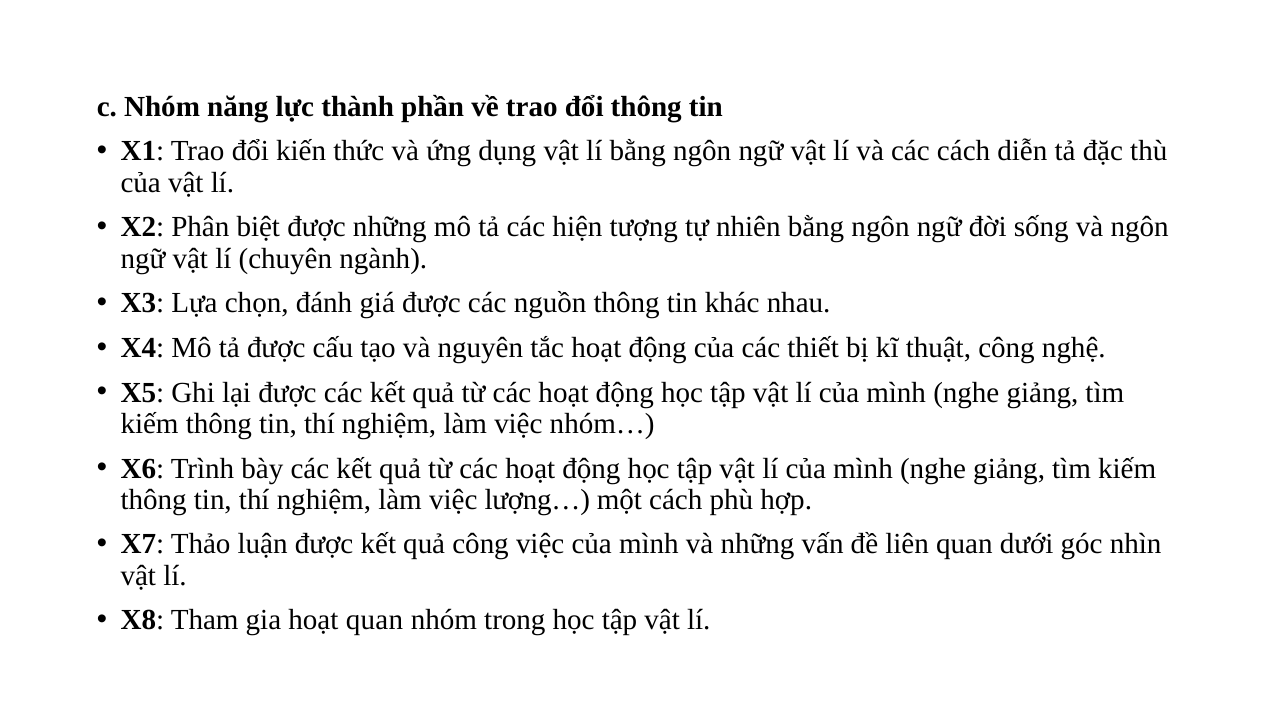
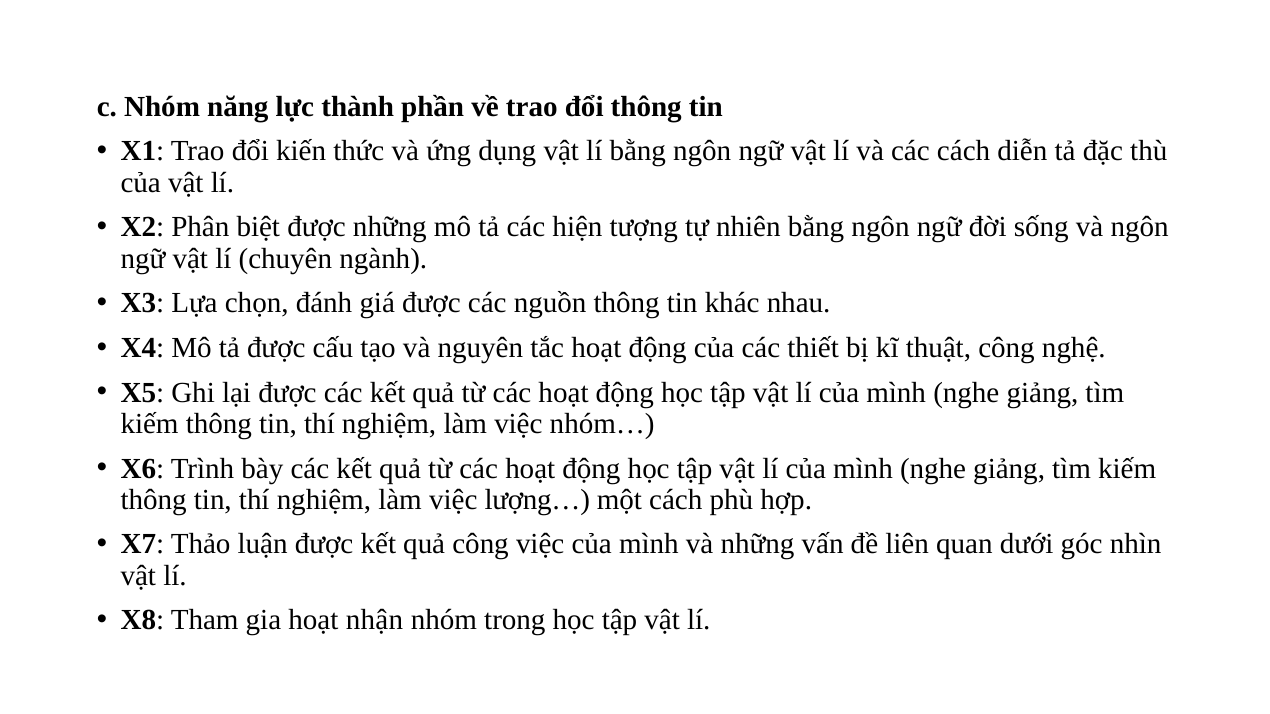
hoạt quan: quan -> nhận (375, 621)
